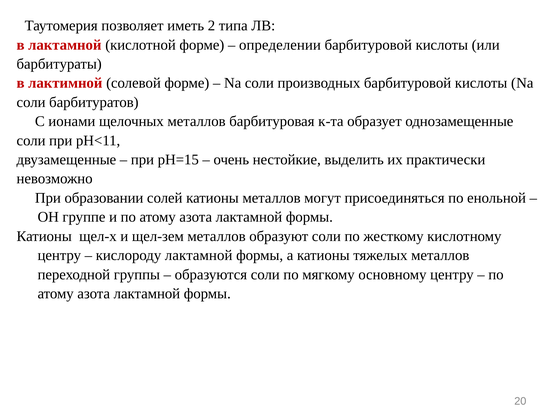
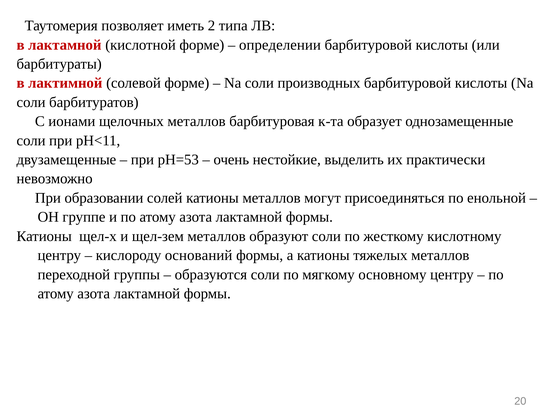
рН=15: рН=15 -> рН=53 (178, 160)
кислороду лактамной: лактамной -> оснований (199, 255)
